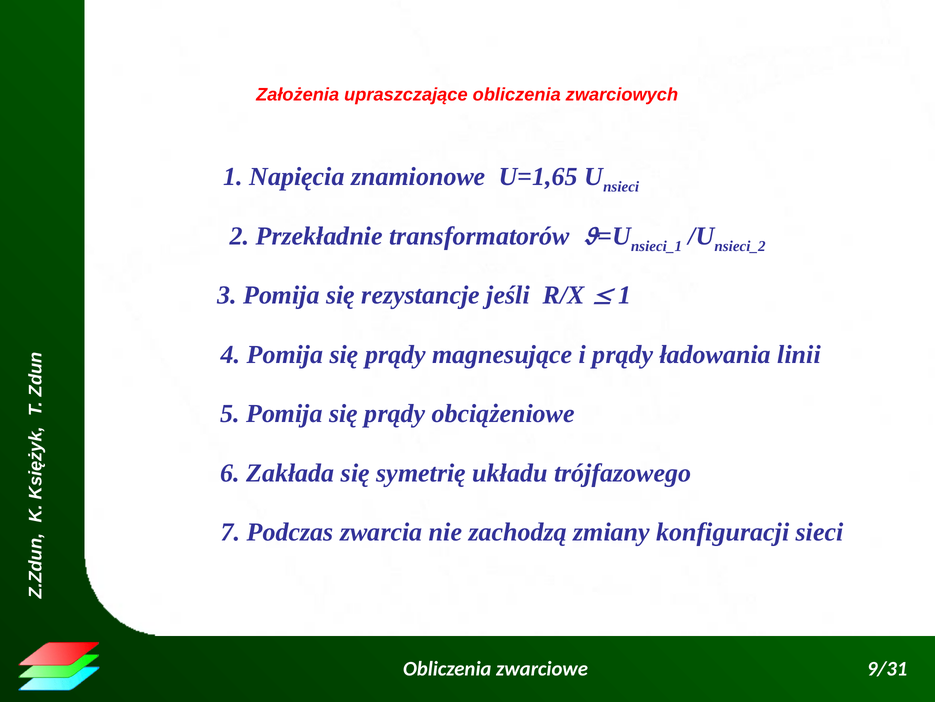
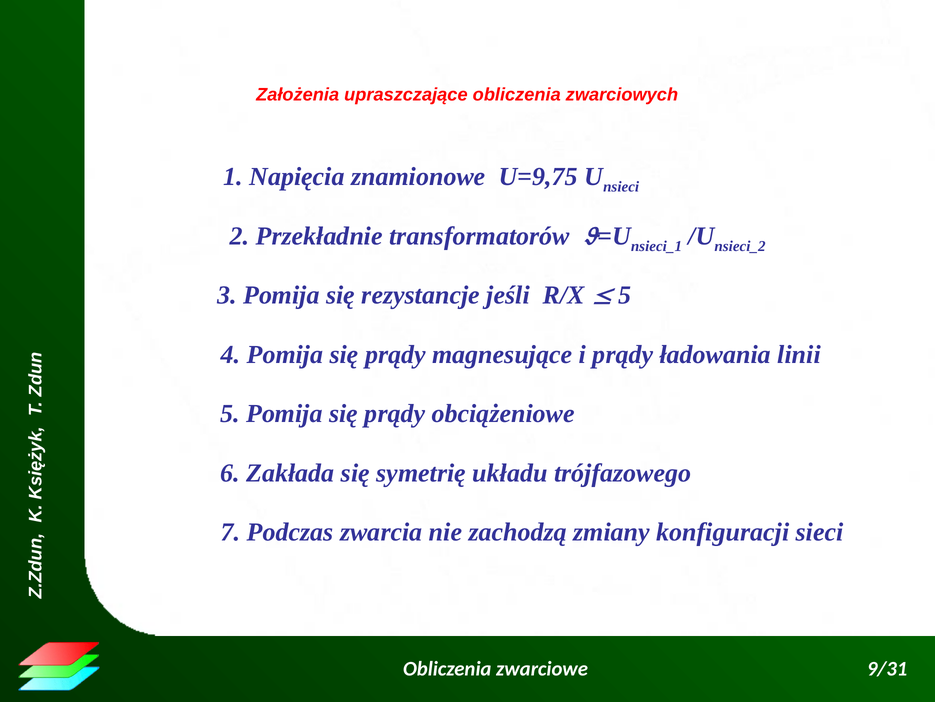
U=1,65: U=1,65 -> U=9,75 (538, 176)
1: 1 -> 5 (625, 295)
